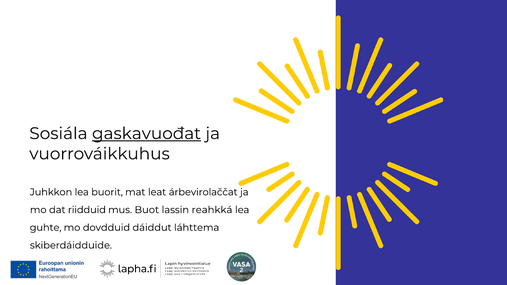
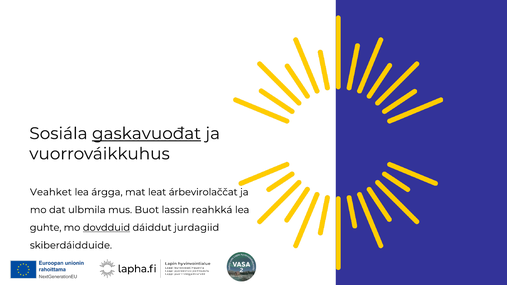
Juhkkon: Juhkkon -> Veahket (51, 192)
buorit: buorit -> árgga (107, 192)
riidduid: riidduid -> ulbmila (87, 210)
dovdduid underline: none -> present (106, 228)
láhttema: láhttema -> jurdagiid (197, 228)
